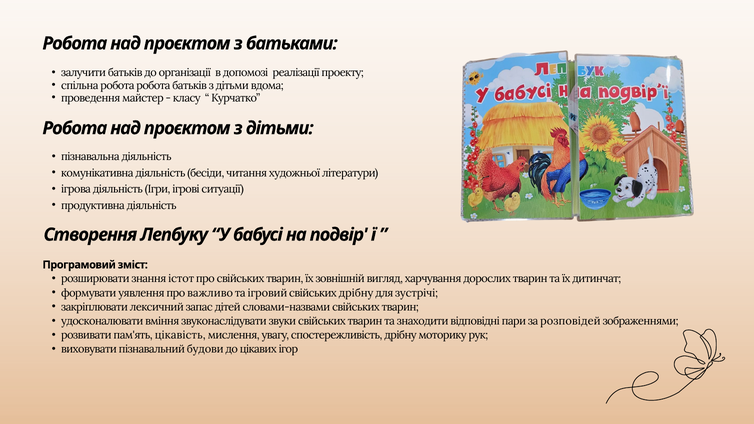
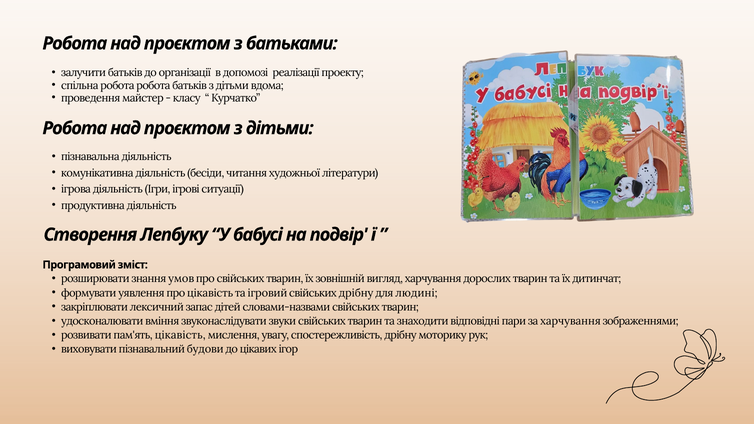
істот: істот -> умов (181, 279)
про важливо: важливо -> цікавість (210, 293)
зустрічі: зустрічі -> людині (416, 293)
за розповідей: розповідей -> харчування (570, 321)
